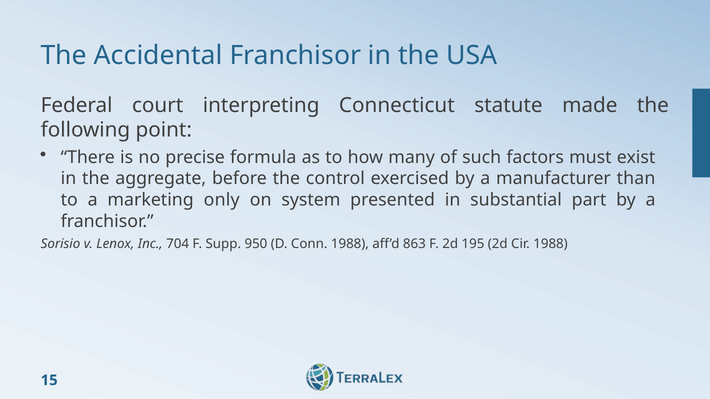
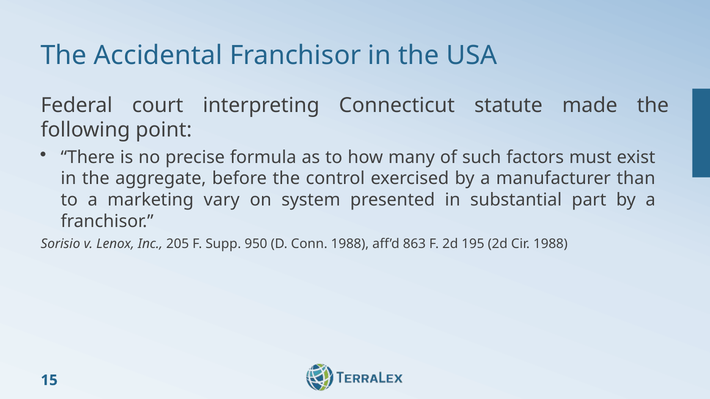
only: only -> vary (222, 200)
704: 704 -> 205 (178, 244)
